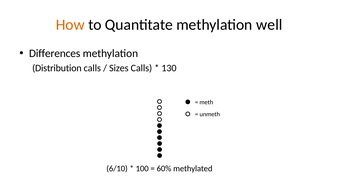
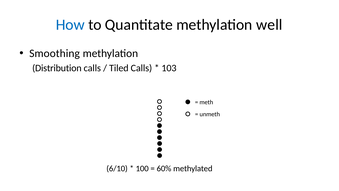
How colour: orange -> blue (70, 25)
Differences: Differences -> Smoothing (55, 53)
Sizes: Sizes -> Tiled (119, 68)
130: 130 -> 103 (169, 68)
